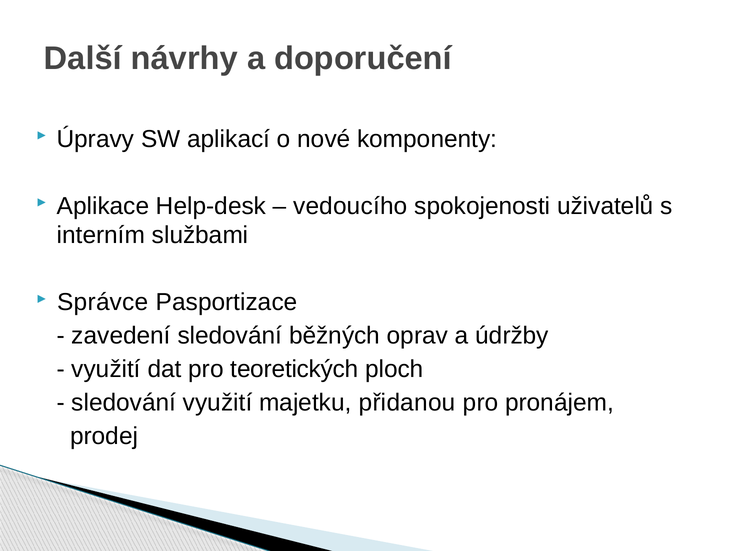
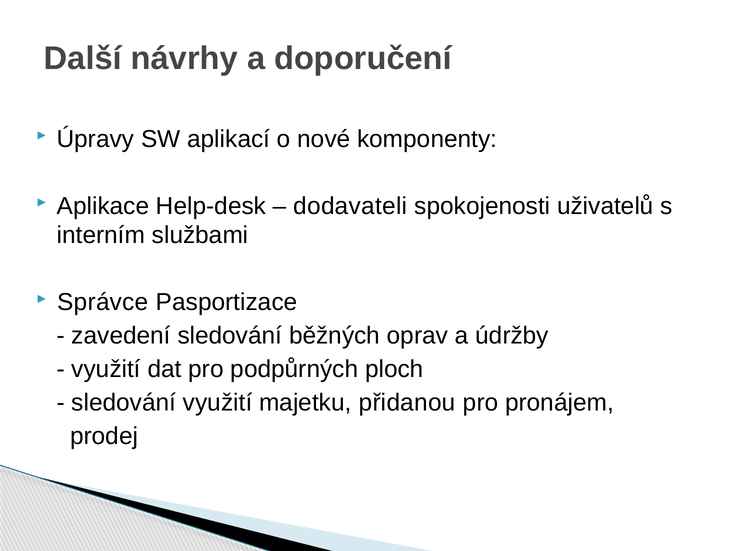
vedoucího: vedoucího -> dodavateli (350, 206)
teoretických: teoretických -> podpůrných (294, 369)
